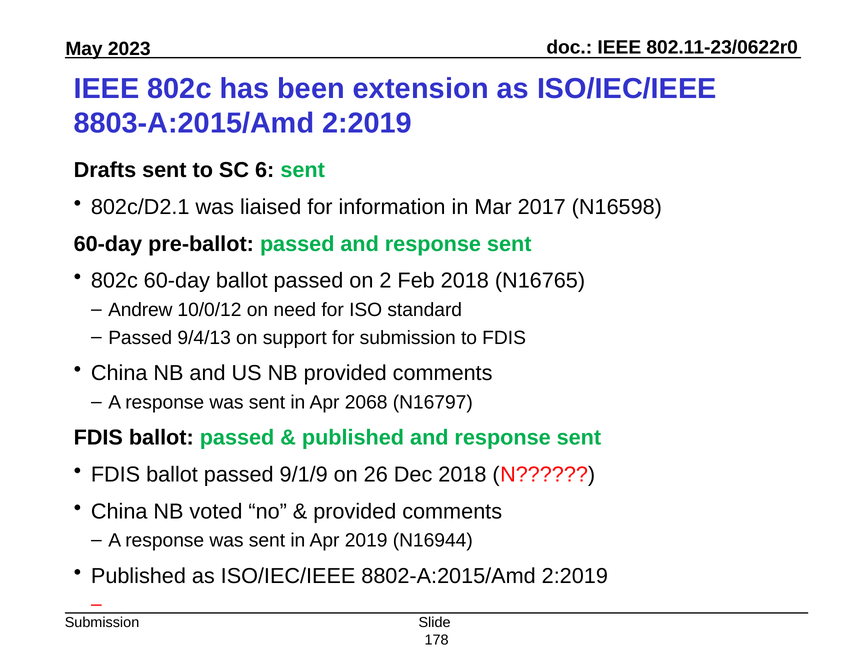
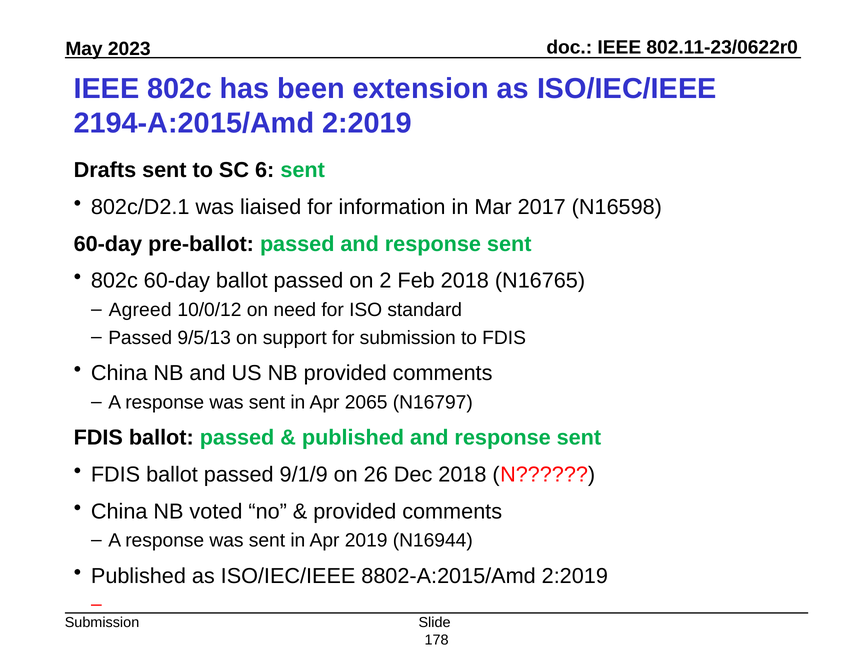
8803-A:2015/Amd: 8803-A:2015/Amd -> 2194-A:2015/Amd (194, 123)
Andrew: Andrew -> Agreed (140, 310)
9/4/13: 9/4/13 -> 9/5/13 (204, 338)
2068: 2068 -> 2065 (366, 403)
